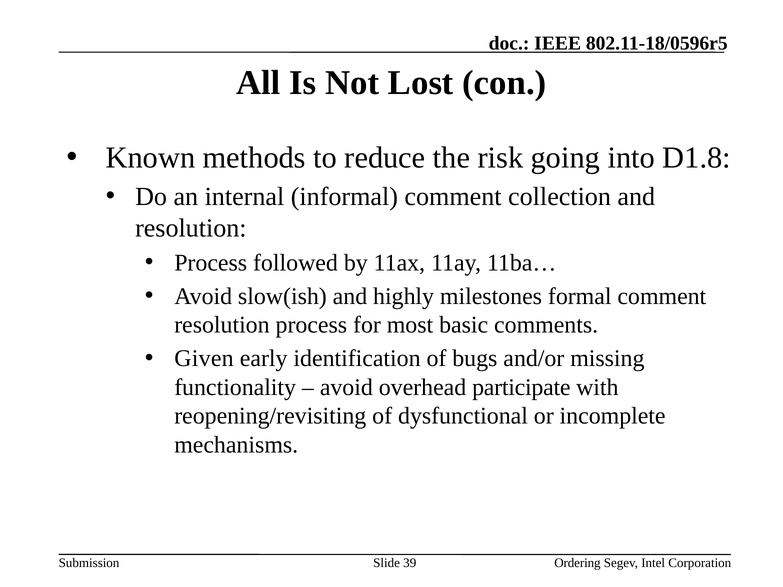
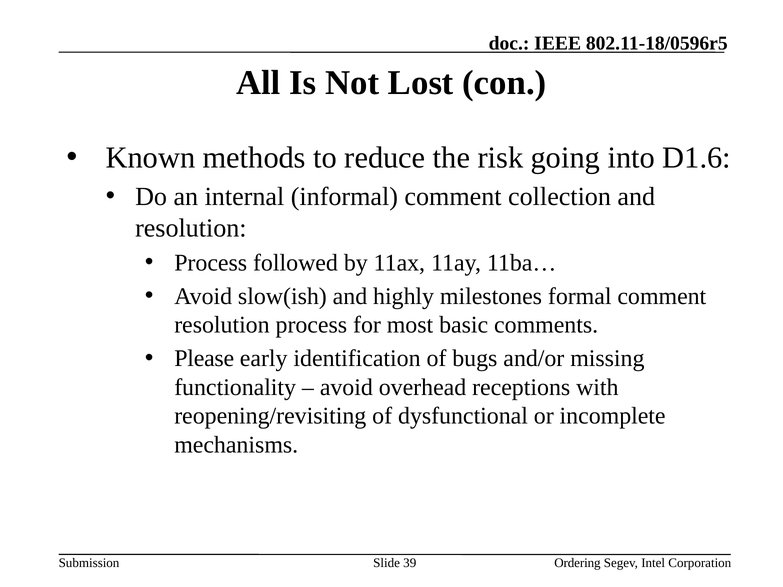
D1.8: D1.8 -> D1.6 (697, 158)
Given: Given -> Please (204, 359)
participate: participate -> receptions (521, 387)
